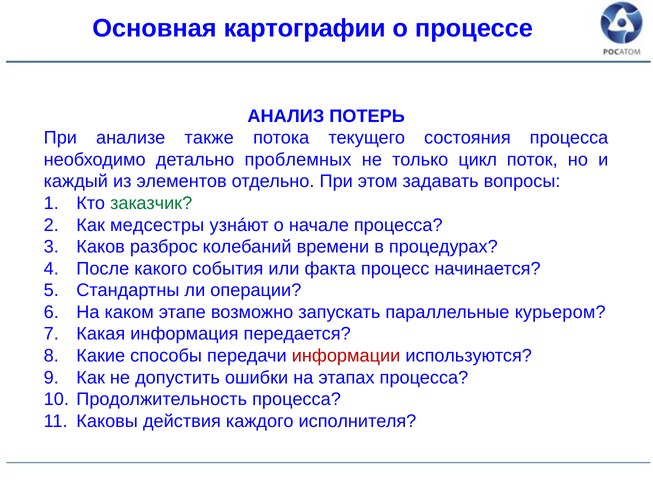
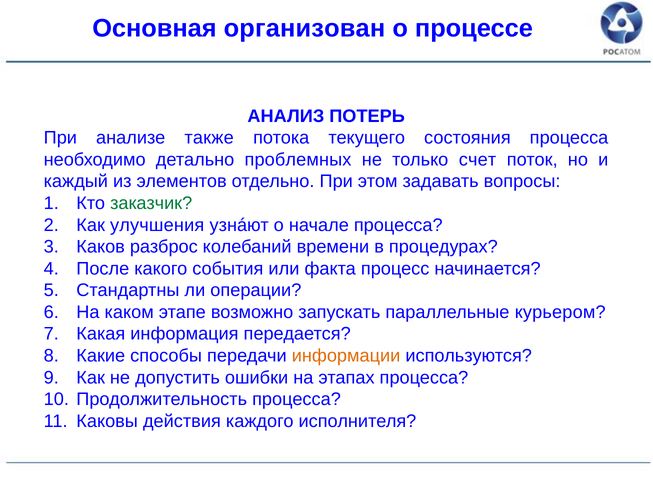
картографии: картографии -> организован (304, 28)
цикл: цикл -> счет (478, 160)
медсестры: медсестры -> улучшения (157, 225)
информации colour: red -> orange (346, 356)
